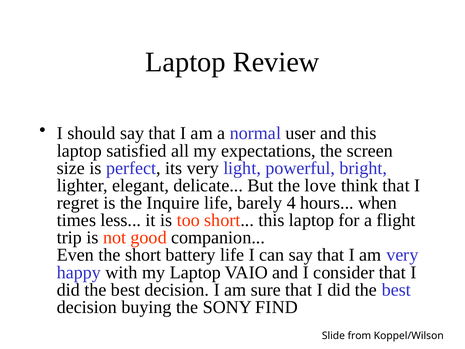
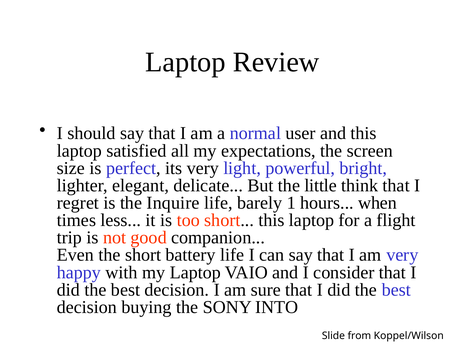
love: love -> little (321, 185)
4: 4 -> 1 (291, 203)
FIND: FIND -> INTO (277, 307)
